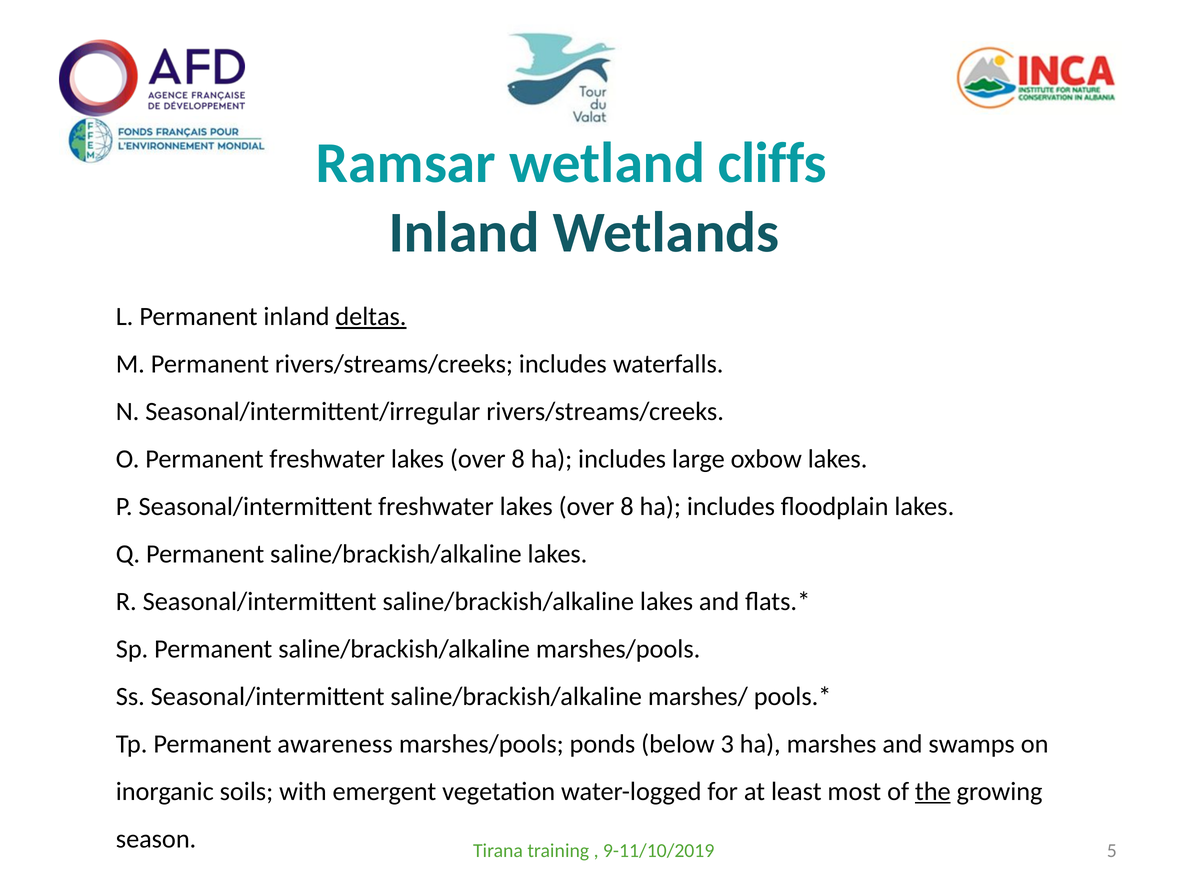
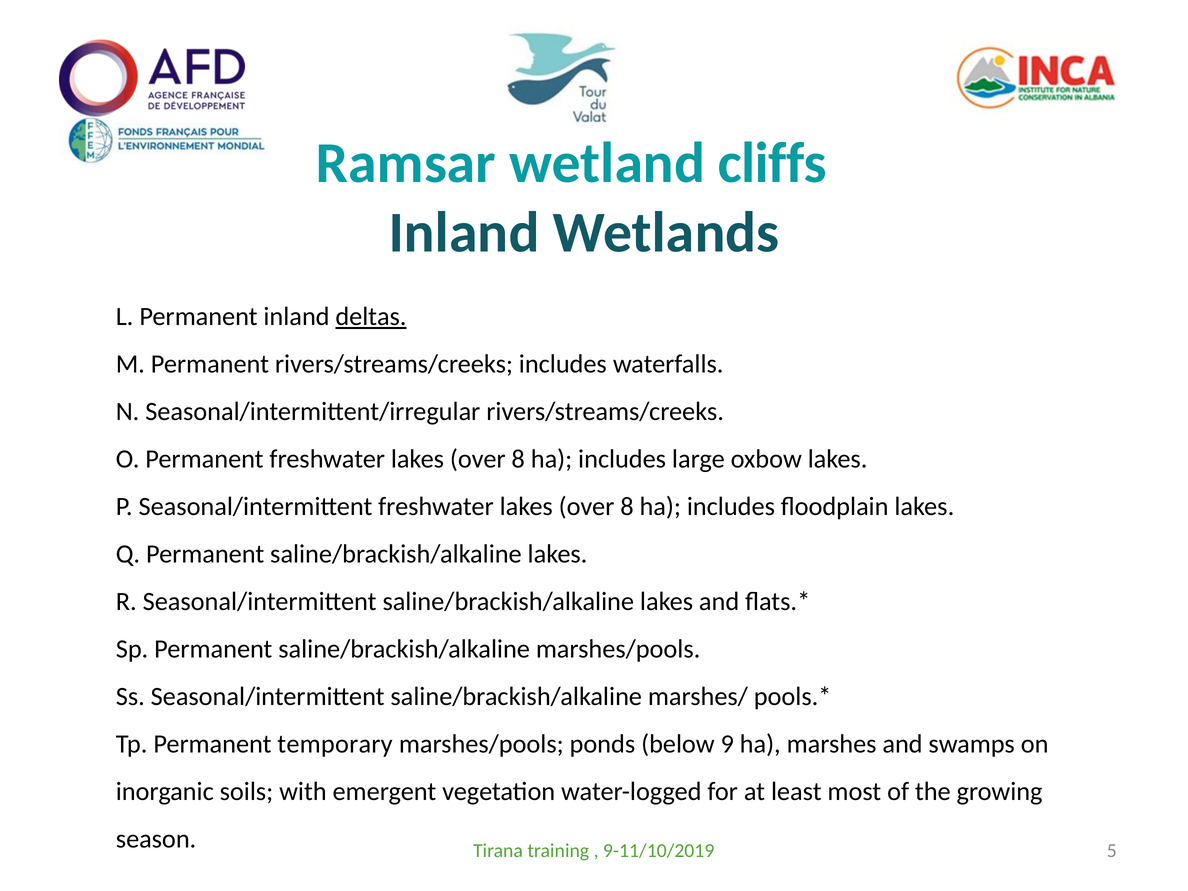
awareness: awareness -> temporary (335, 744)
3: 3 -> 9 (727, 744)
the underline: present -> none (933, 791)
